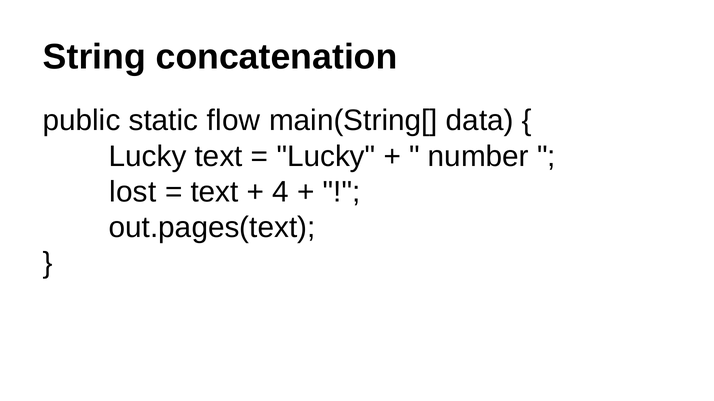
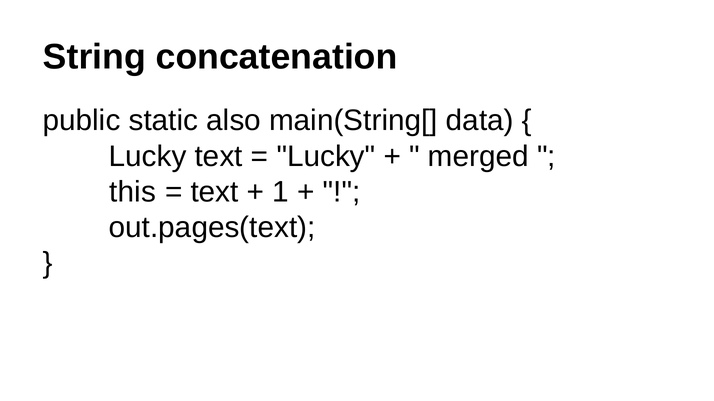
flow: flow -> also (234, 121)
number: number -> merged (478, 156)
lost: lost -> this (133, 192)
4: 4 -> 1 (281, 192)
